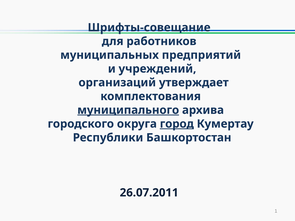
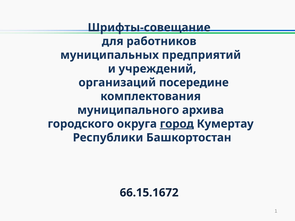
утверждает: утверждает -> посередине (194, 83)
муниципального underline: present -> none (128, 110)
26.07.2011: 26.07.2011 -> 66.15.1672 (149, 193)
